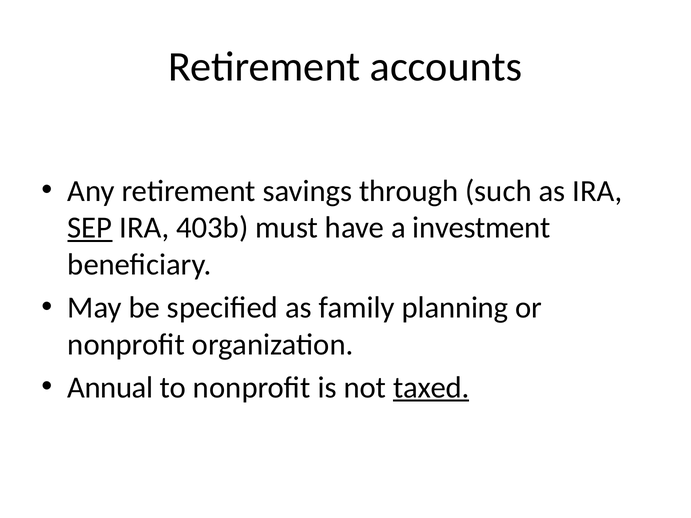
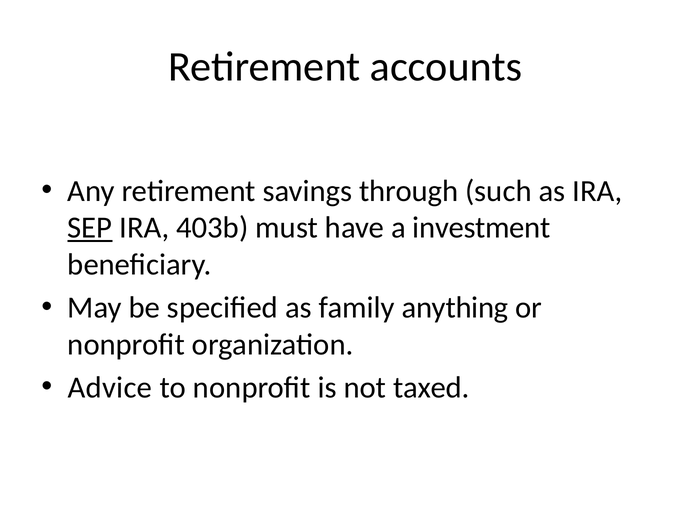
planning: planning -> anything (455, 308)
Annual: Annual -> Advice (110, 388)
taxed underline: present -> none (431, 388)
